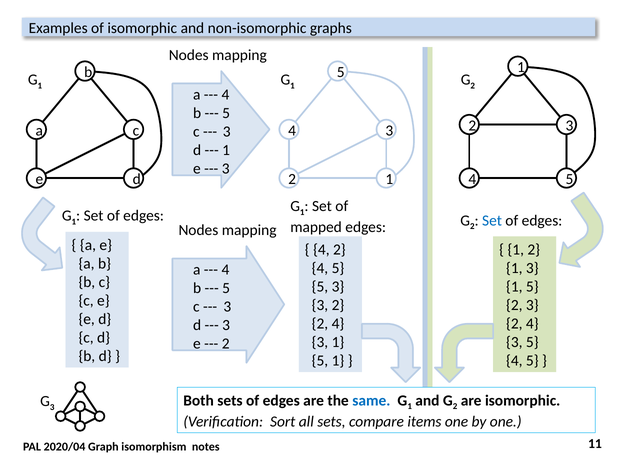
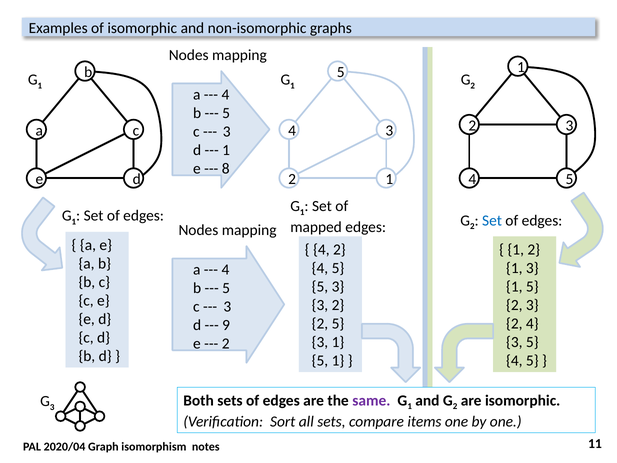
3: 3 -> 8 (226, 168)
4: 4 -> 5 (338, 324)
3: 3 -> 9 (226, 325)
same colour: blue -> purple (371, 400)
